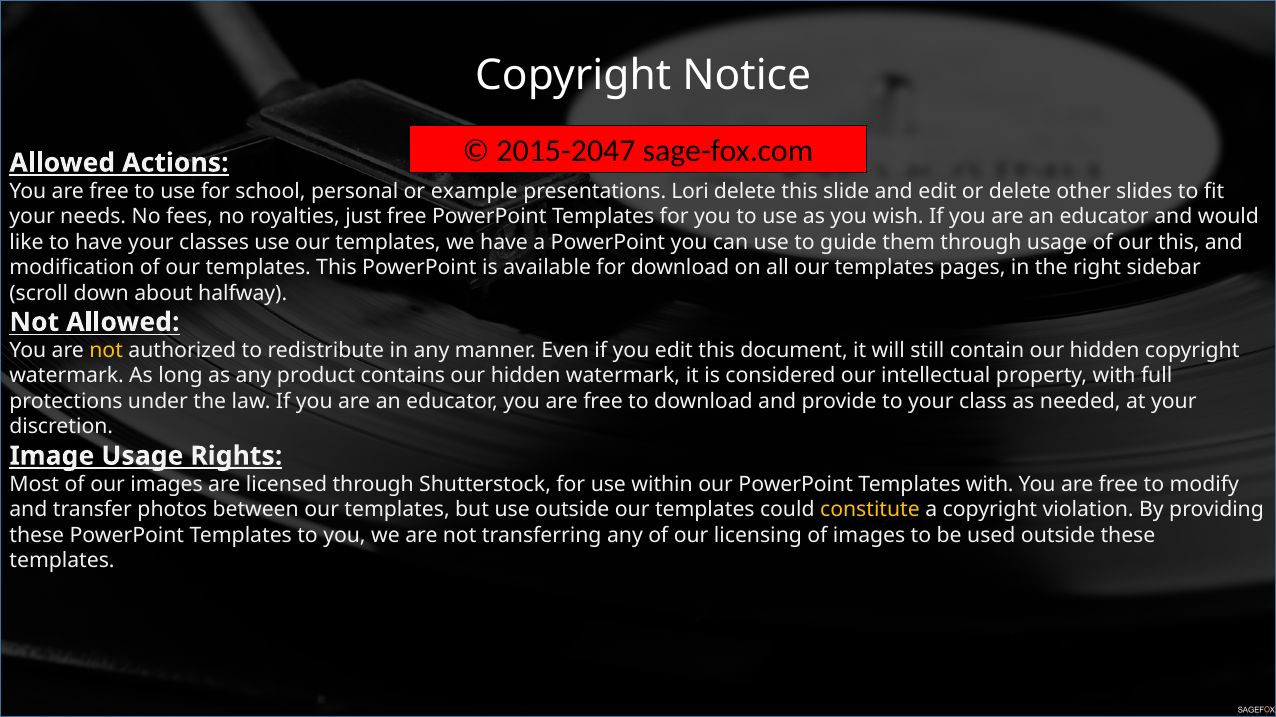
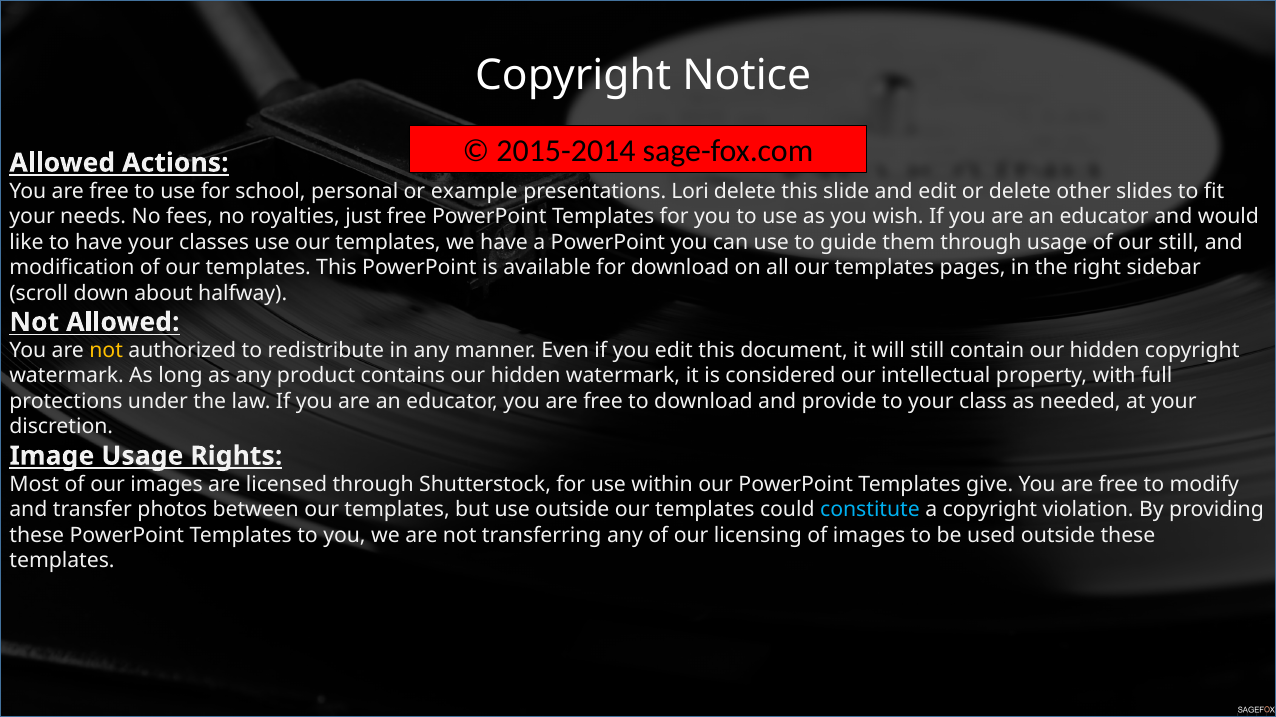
2015-2047: 2015-2047 -> 2015-2014 (566, 151)
our this: this -> still (1179, 242)
Templates with: with -> give (990, 485)
constitute colour: yellow -> light blue (870, 510)
